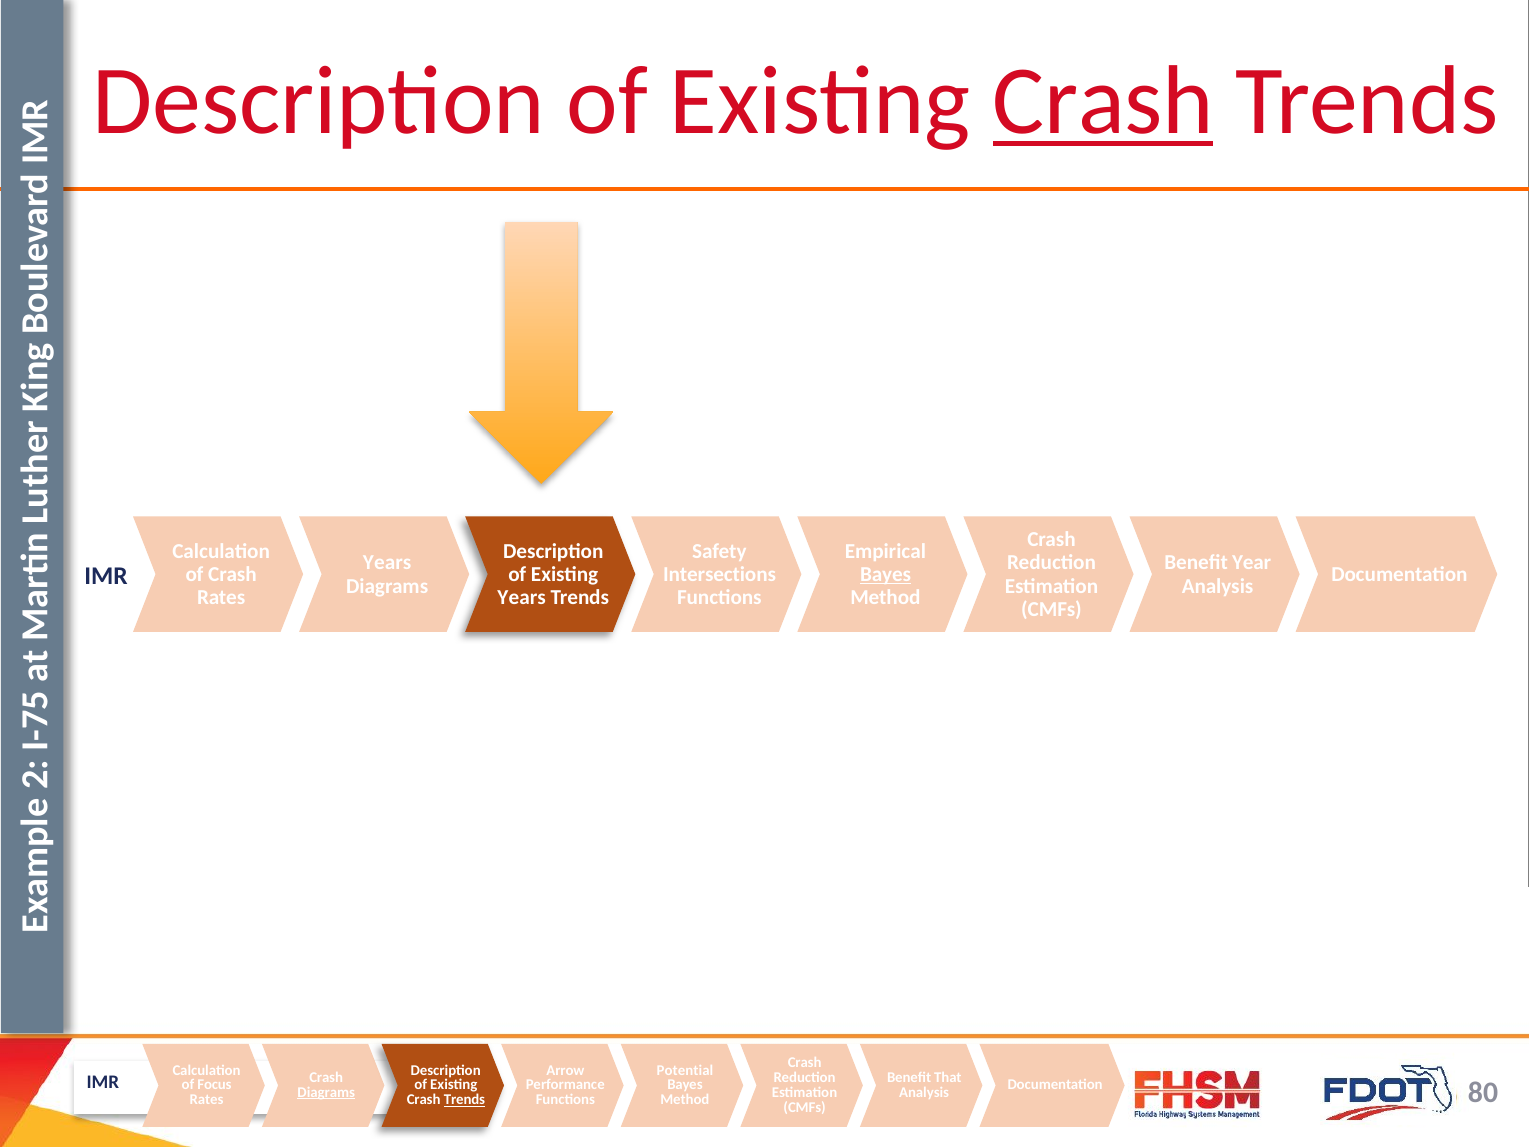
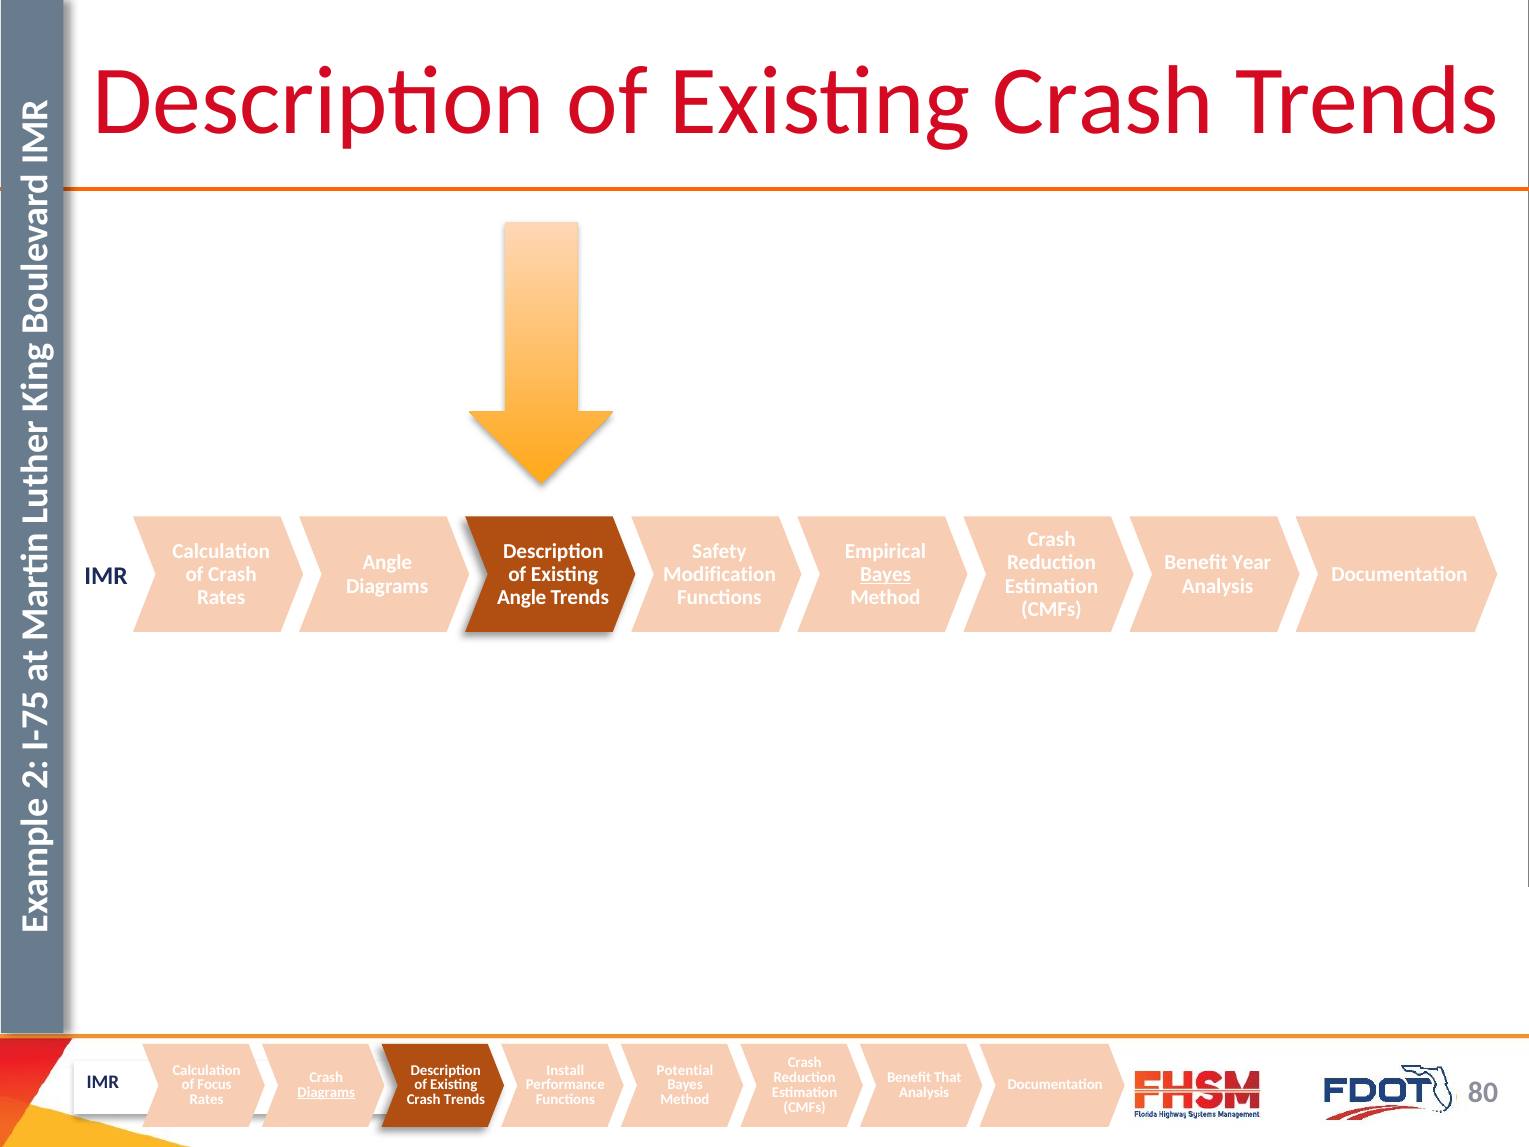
Crash underline: present -> none (1103, 102)
Years: Years -> Angle (387, 563)
Intersections: Intersections -> Modification (719, 574)
Years: Years -> Angle (522, 598)
Arrow: Arrow -> Install (565, 1070)
Trends underline: present -> none (464, 1100)
